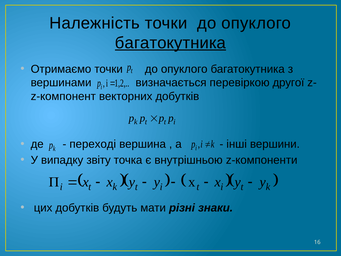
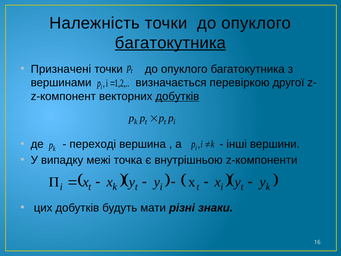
Отримаємо: Отримаємо -> Призначені (61, 69)
добутків underline: none -> present (177, 96)
звіту: звіту -> межі (99, 160)
